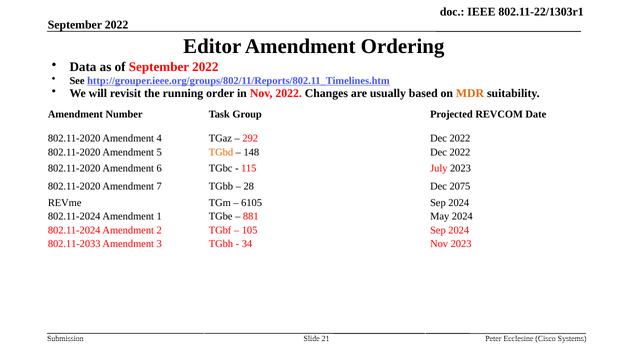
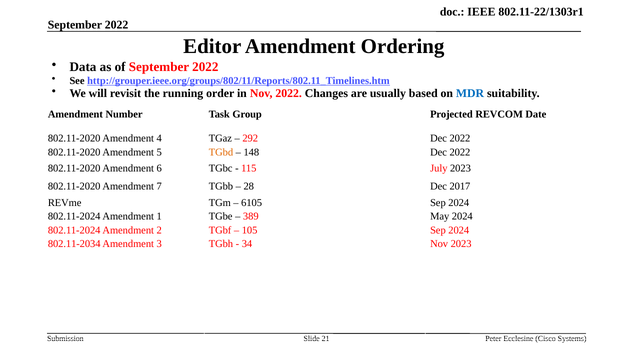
MDR colour: orange -> blue (470, 94)
2075: 2075 -> 2017 (460, 187)
881: 881 -> 389 (251, 217)
802.11-2033: 802.11-2033 -> 802.11-2034 (74, 244)
